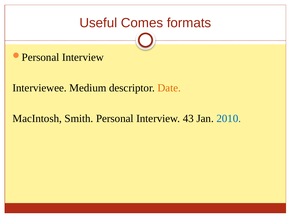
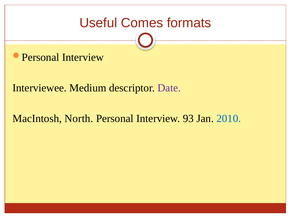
Date colour: orange -> purple (169, 88)
Smith: Smith -> North (79, 119)
43: 43 -> 93 (188, 119)
